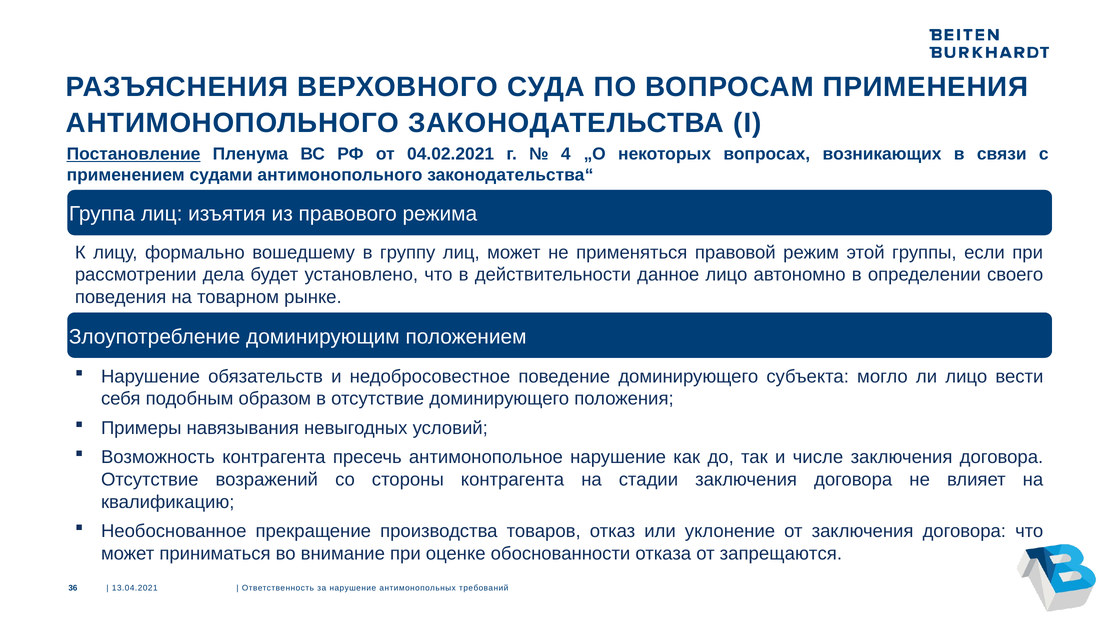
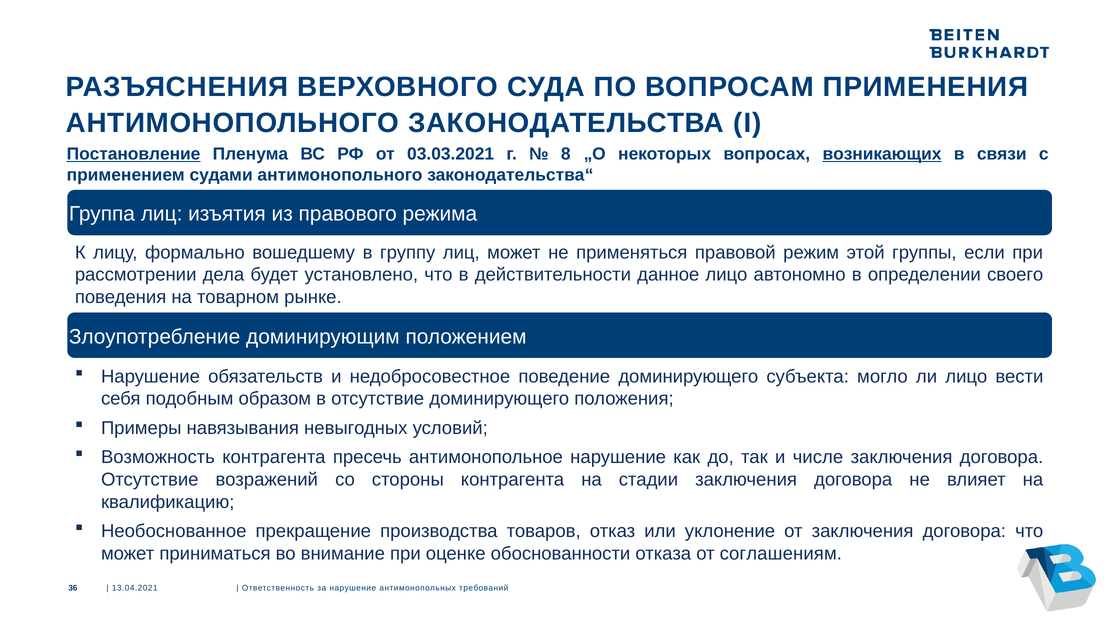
04.02.2021: 04.02.2021 -> 03.03.2021 (451, 154)
4: 4 -> 8 (566, 154)
возникающих underline: none -> present (882, 154)
запрещаются: запрещаются -> соглашениям (781, 553)
